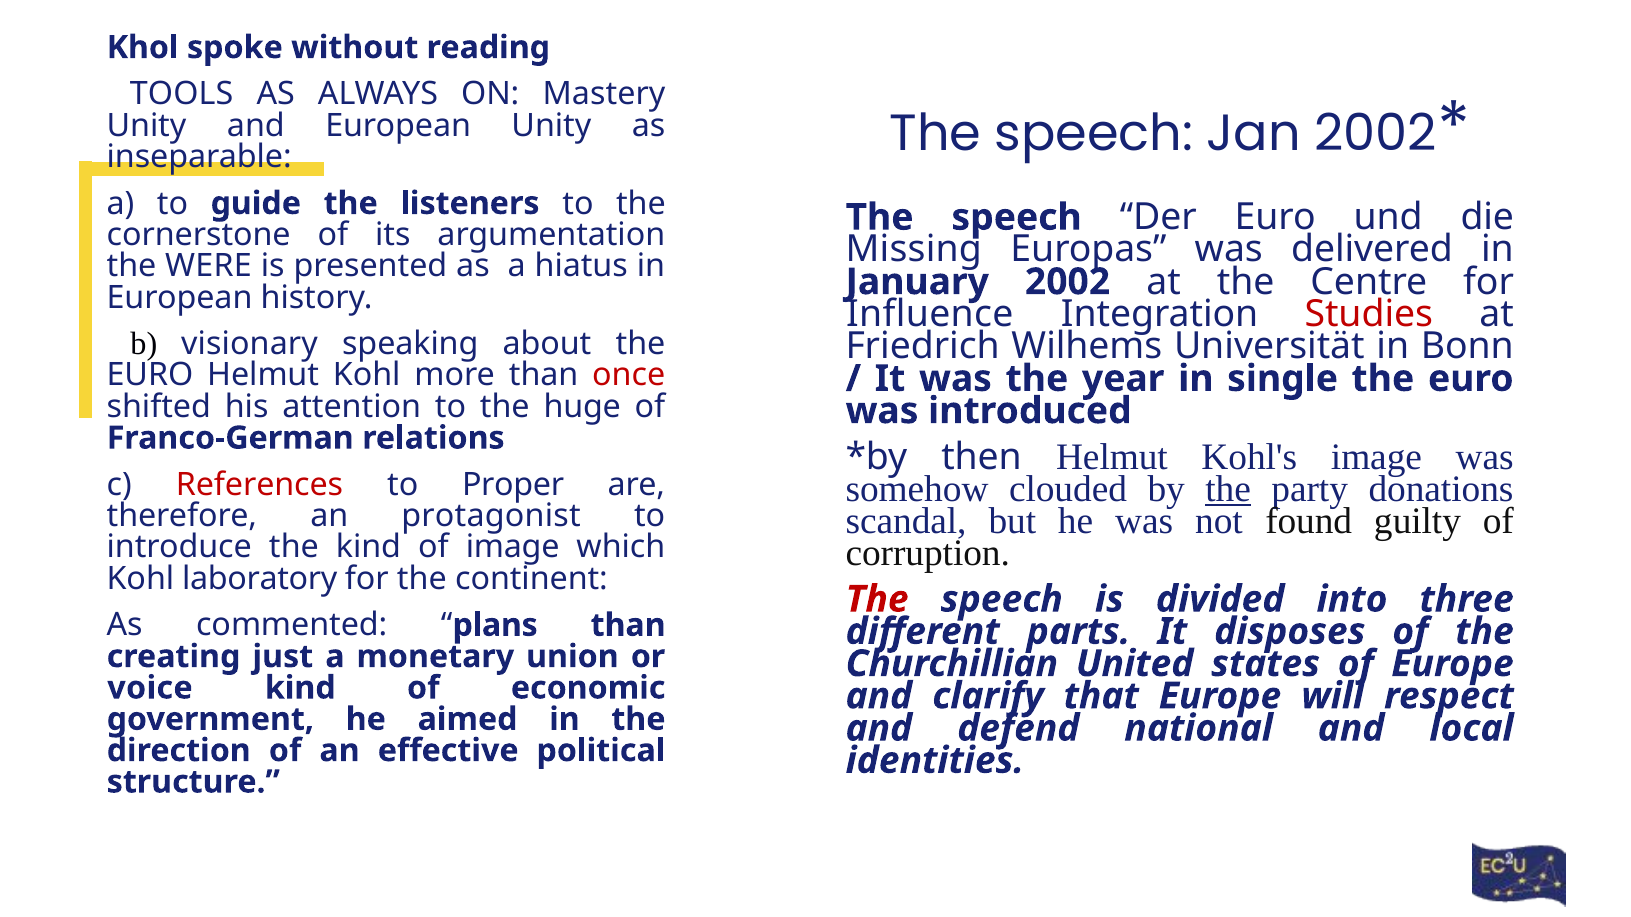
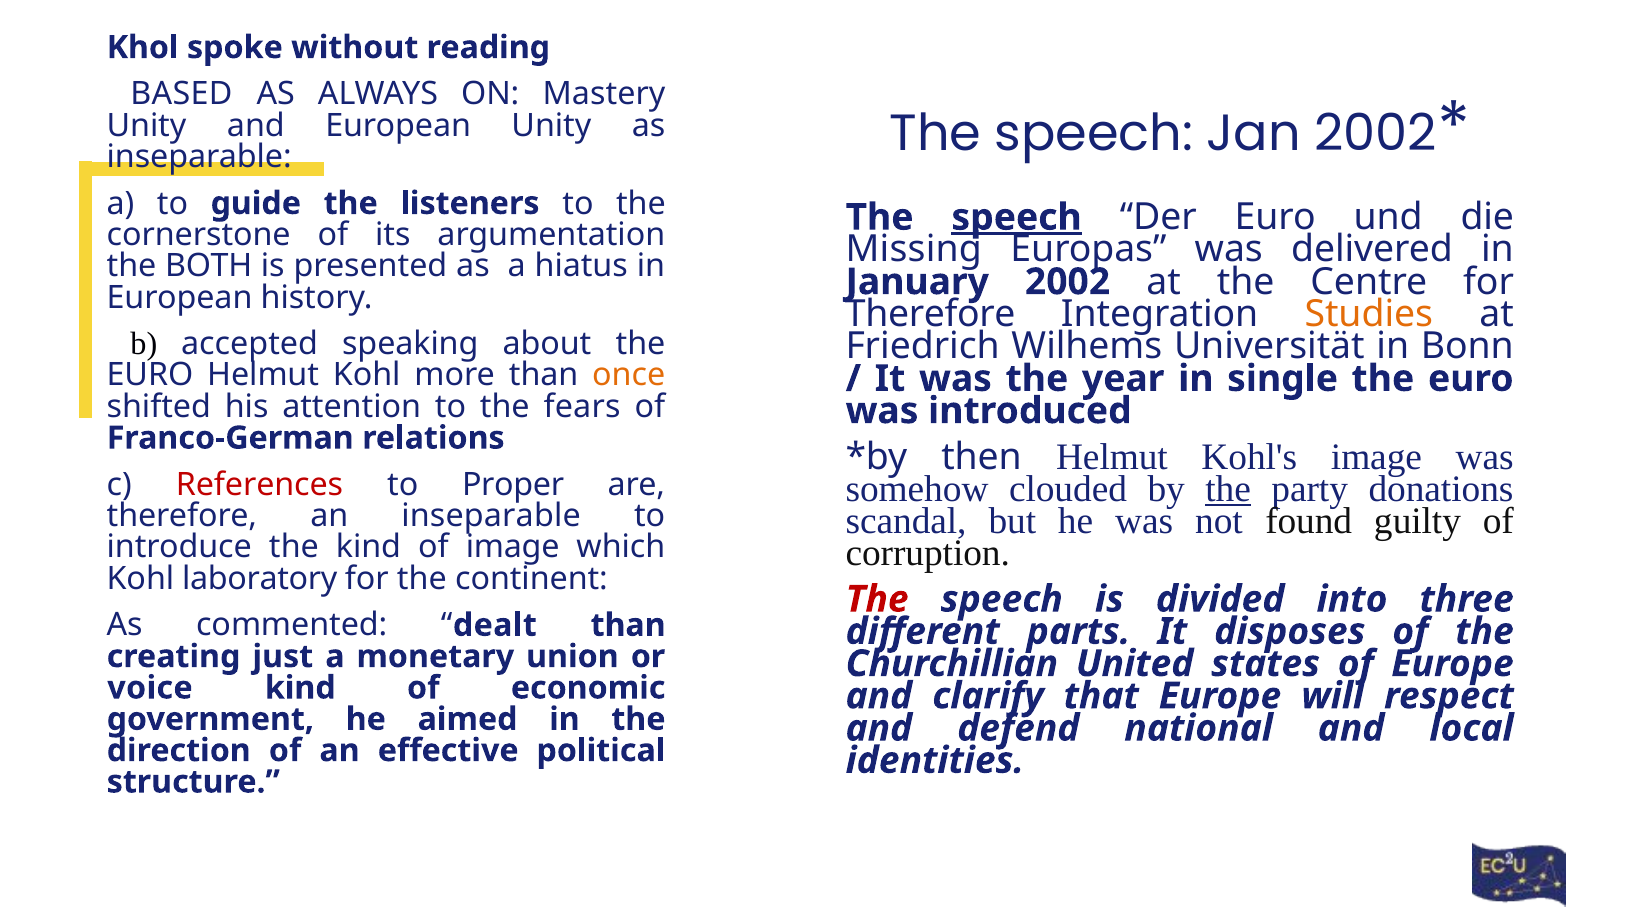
TOOLS: TOOLS -> BASED (181, 94)
speech underline: none -> present (1017, 217)
WERE: WERE -> BOTH (209, 266)
Influence: Influence -> Therefore (930, 314)
Studies colour: red -> orange (1369, 314)
visionary: visionary -> accepted (250, 344)
once colour: red -> orange (629, 375)
huge: huge -> fears (582, 407)
an protagonist: protagonist -> inseparable (491, 516)
plans: plans -> dealt (495, 625)
